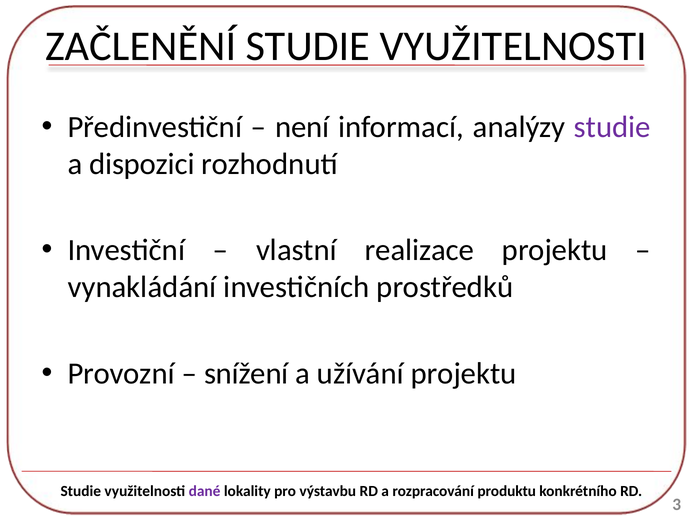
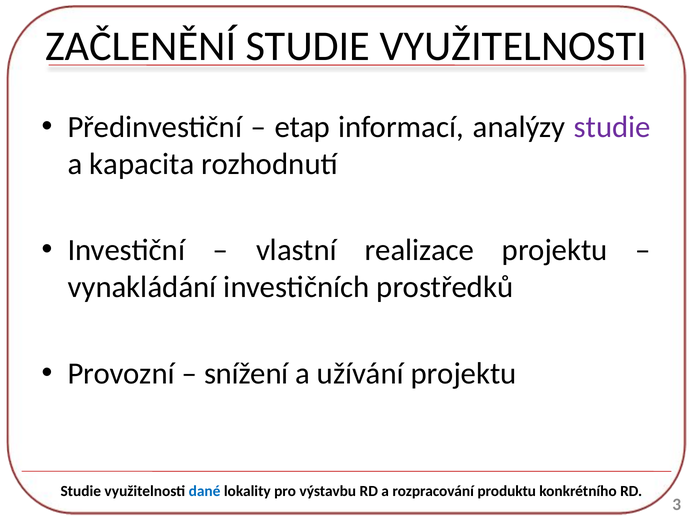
není: není -> etap (302, 127)
dispozici: dispozici -> kapacita (142, 164)
dané colour: purple -> blue (205, 491)
